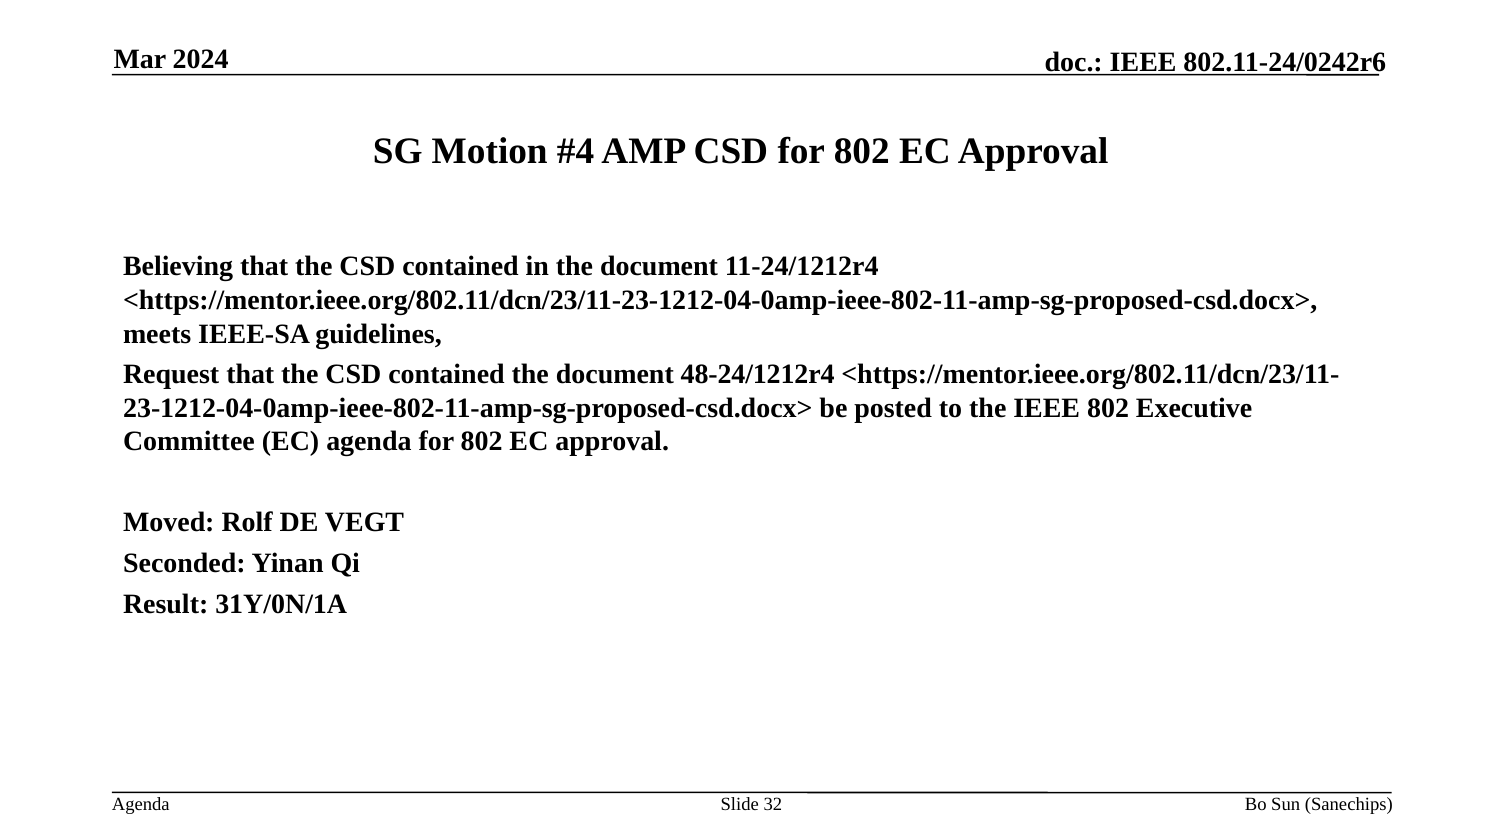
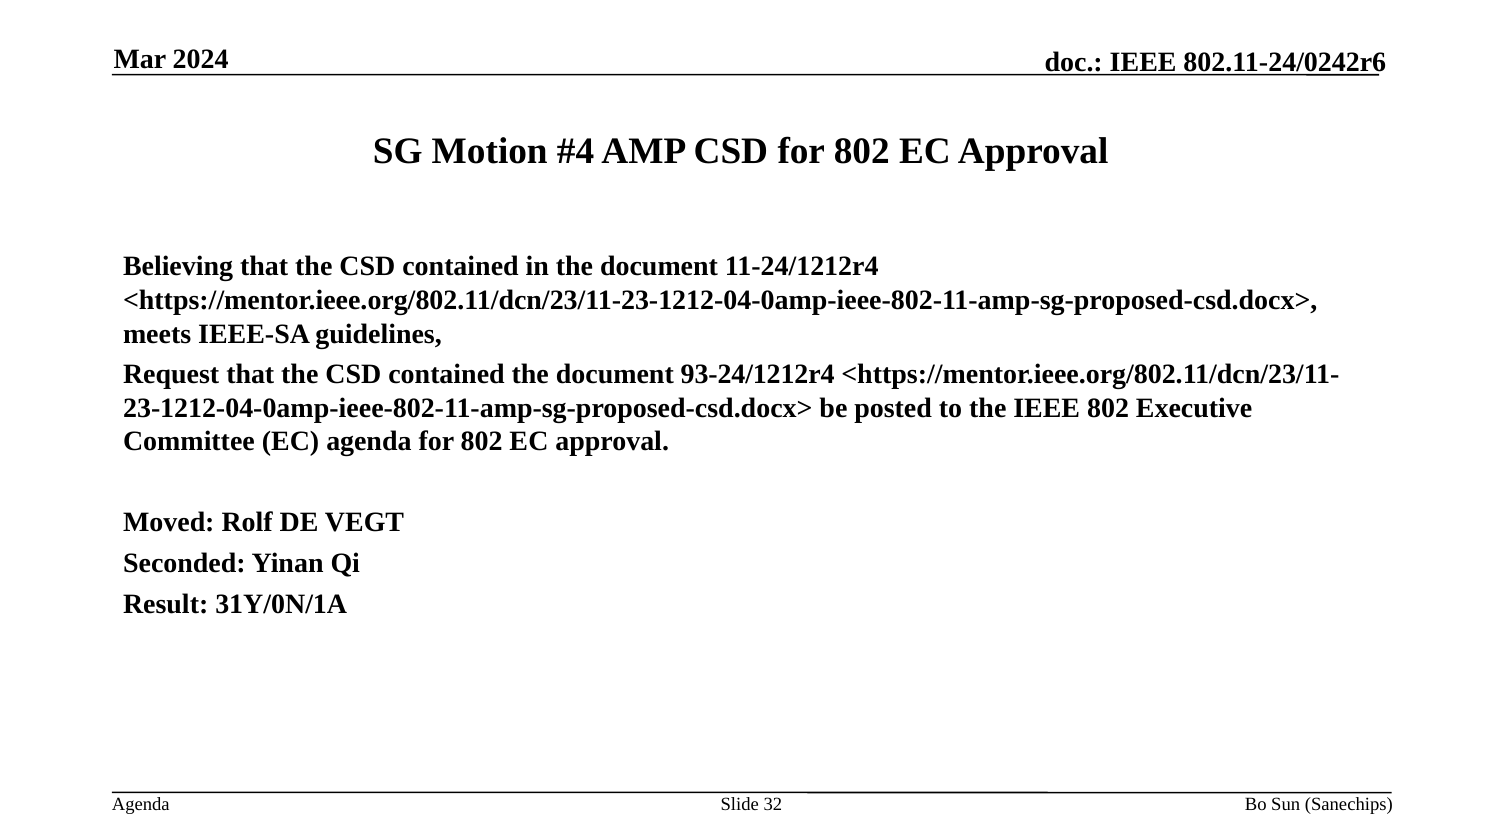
48-24/1212r4: 48-24/1212r4 -> 93-24/1212r4 (758, 374)
